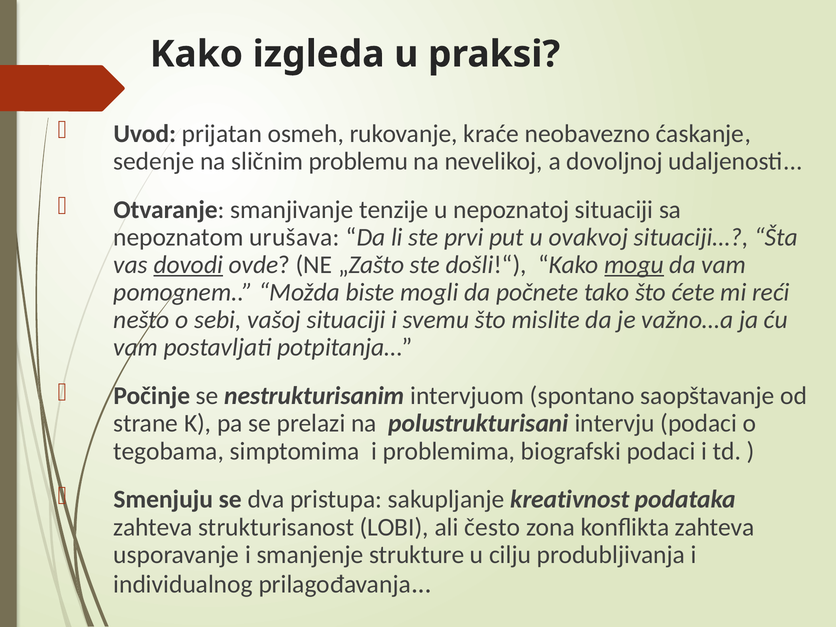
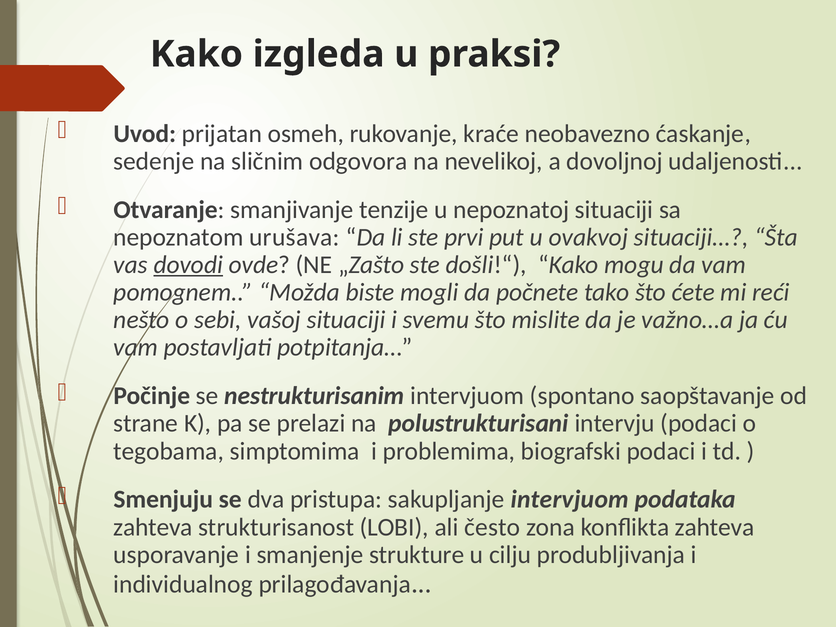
problemu: problemu -> odgovora (358, 161)
mogu underline: present -> none (634, 265)
sakupljanje kreativnost: kreativnost -> intervjuom (570, 500)
